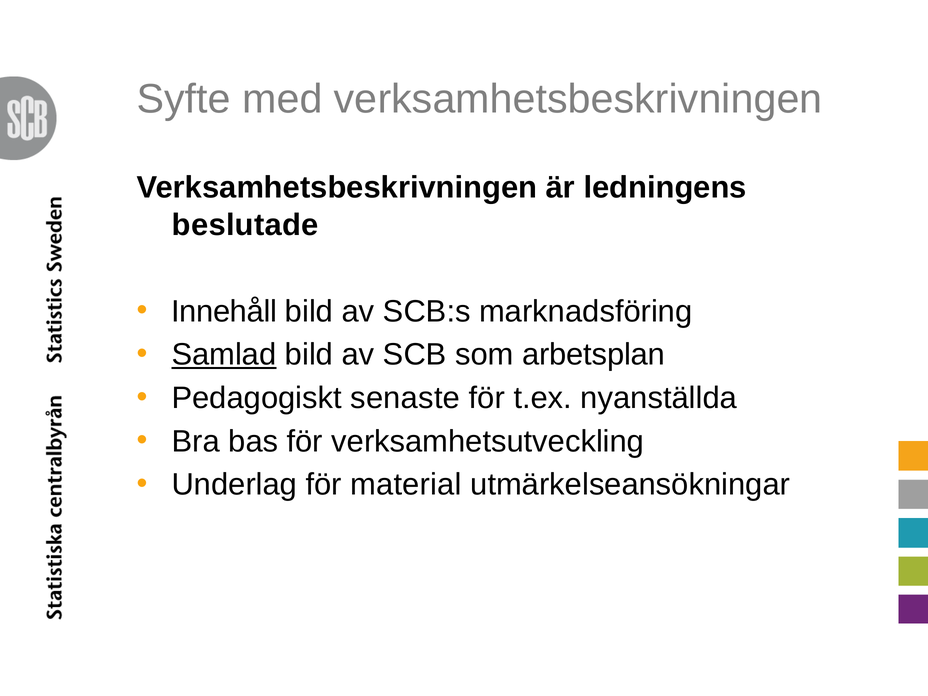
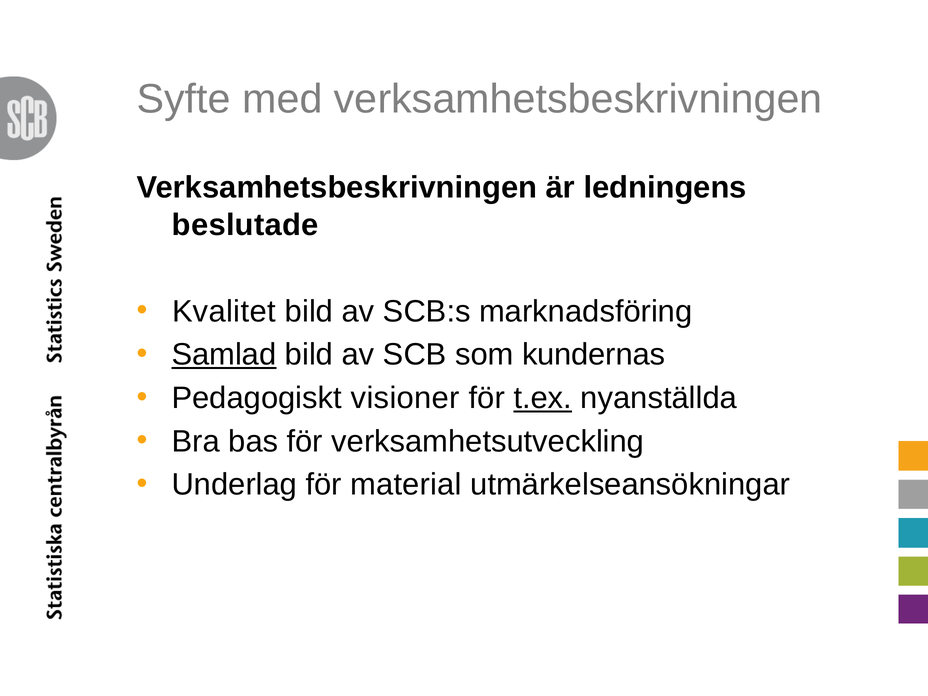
Innehåll: Innehåll -> Kvalitet (224, 311)
arbetsplan: arbetsplan -> kundernas (594, 355)
senaste: senaste -> visioner (405, 398)
t.ex underline: none -> present (543, 398)
